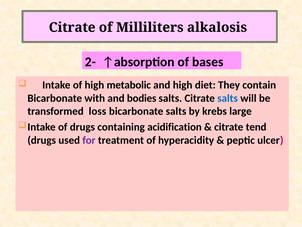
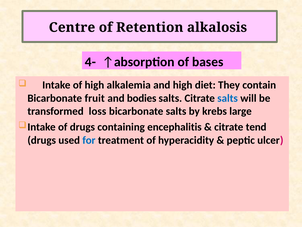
Citrate: Citrate -> Centre (72, 27)
Milliliters: Milliliters -> Retention (150, 27)
2-: 2- -> 4- (90, 62)
metabolic: metabolic -> alkalemia (129, 85)
with: with -> fruit (95, 98)
acidification: acidification -> encephalitis (174, 127)
for colour: purple -> blue (89, 140)
